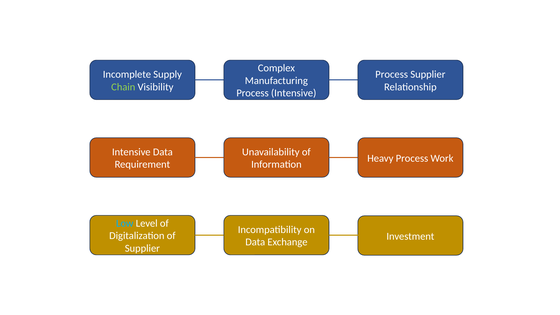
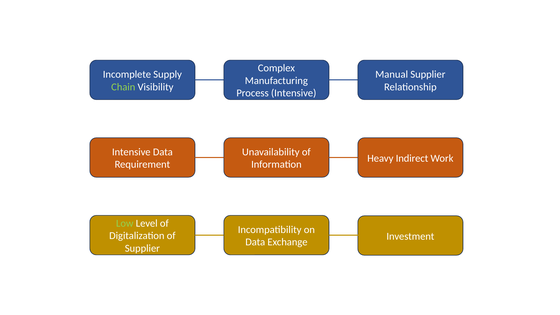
Process: Process -> Manual (392, 74)
Heavy Process: Process -> Indirect (412, 158)
Low colour: light blue -> light green (125, 223)
